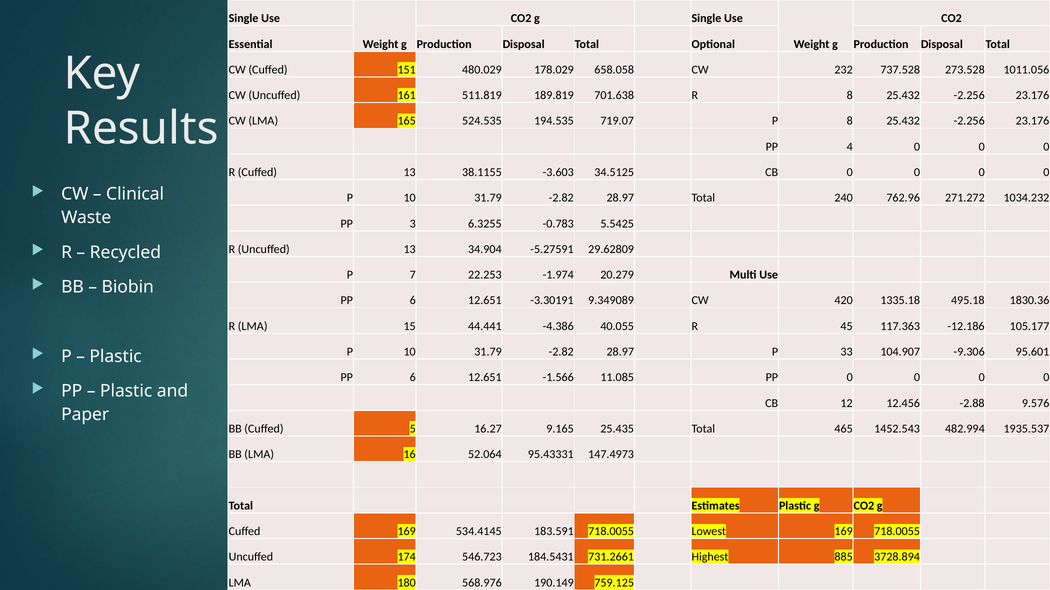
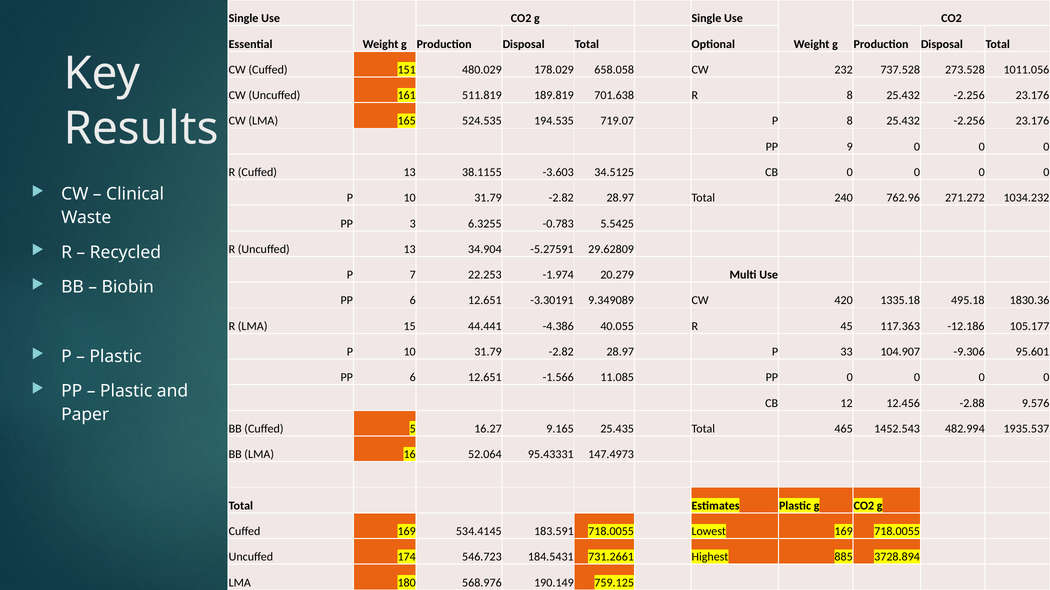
4: 4 -> 9 (850, 147)
